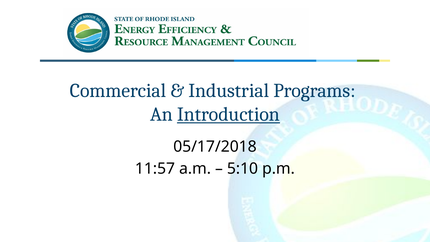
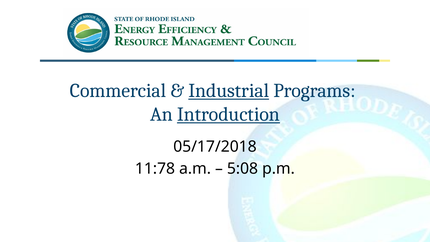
Industrial underline: none -> present (229, 91)
11:57: 11:57 -> 11:78 (155, 168)
5:10: 5:10 -> 5:08 (242, 168)
